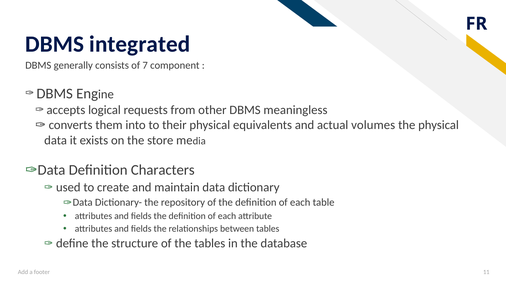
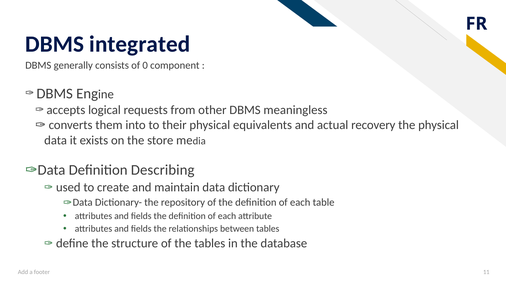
7: 7 -> 0 (145, 65)
volumes: volumes -> recovery (373, 125)
Characters: Characters -> Describing (163, 170)
